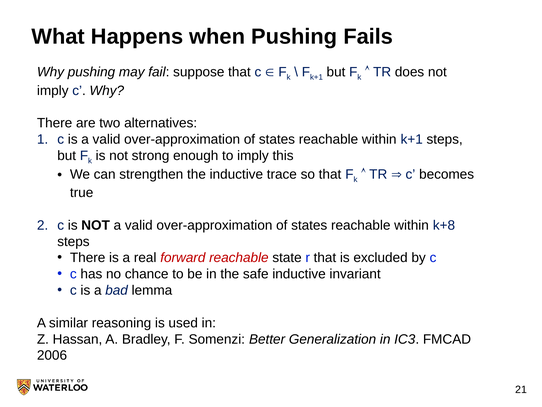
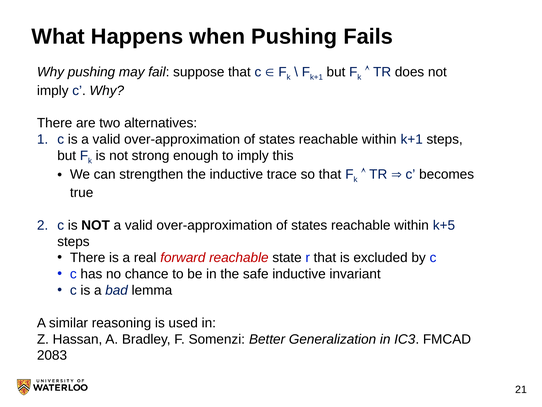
k+8: k+8 -> k+5 (444, 225)
2006: 2006 -> 2083 (52, 355)
